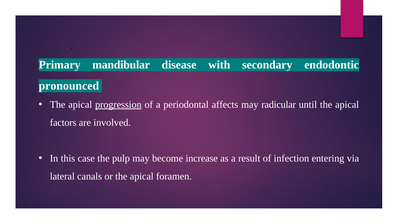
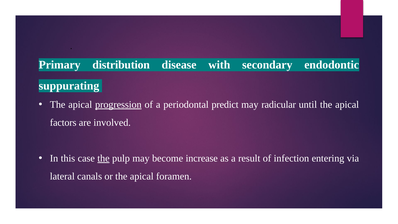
mandibular: mandibular -> distribution (121, 65)
pronounced: pronounced -> suppurating (69, 86)
affects: affects -> predict (225, 105)
the underline: none -> present (103, 158)
